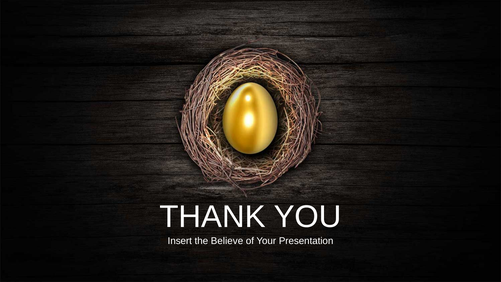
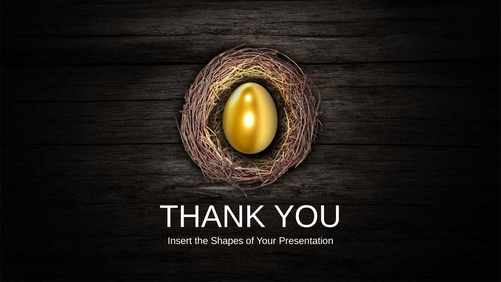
Believe: Believe -> Shapes (227, 241)
